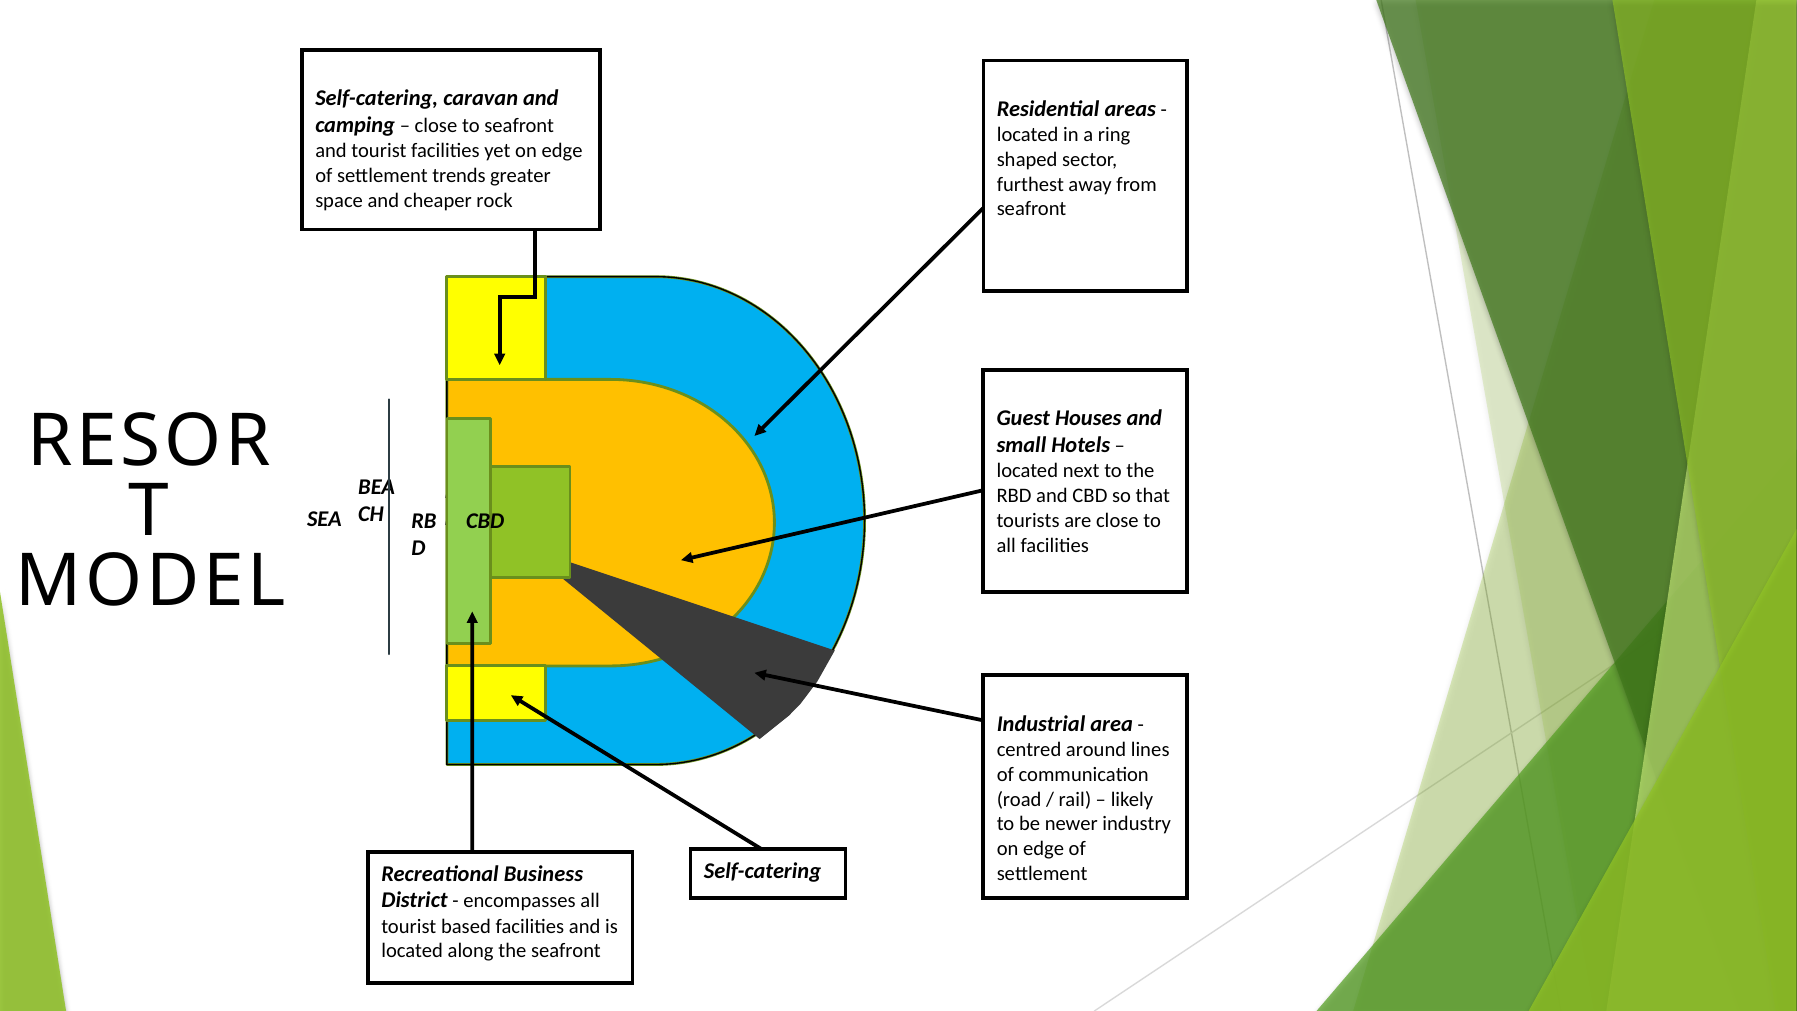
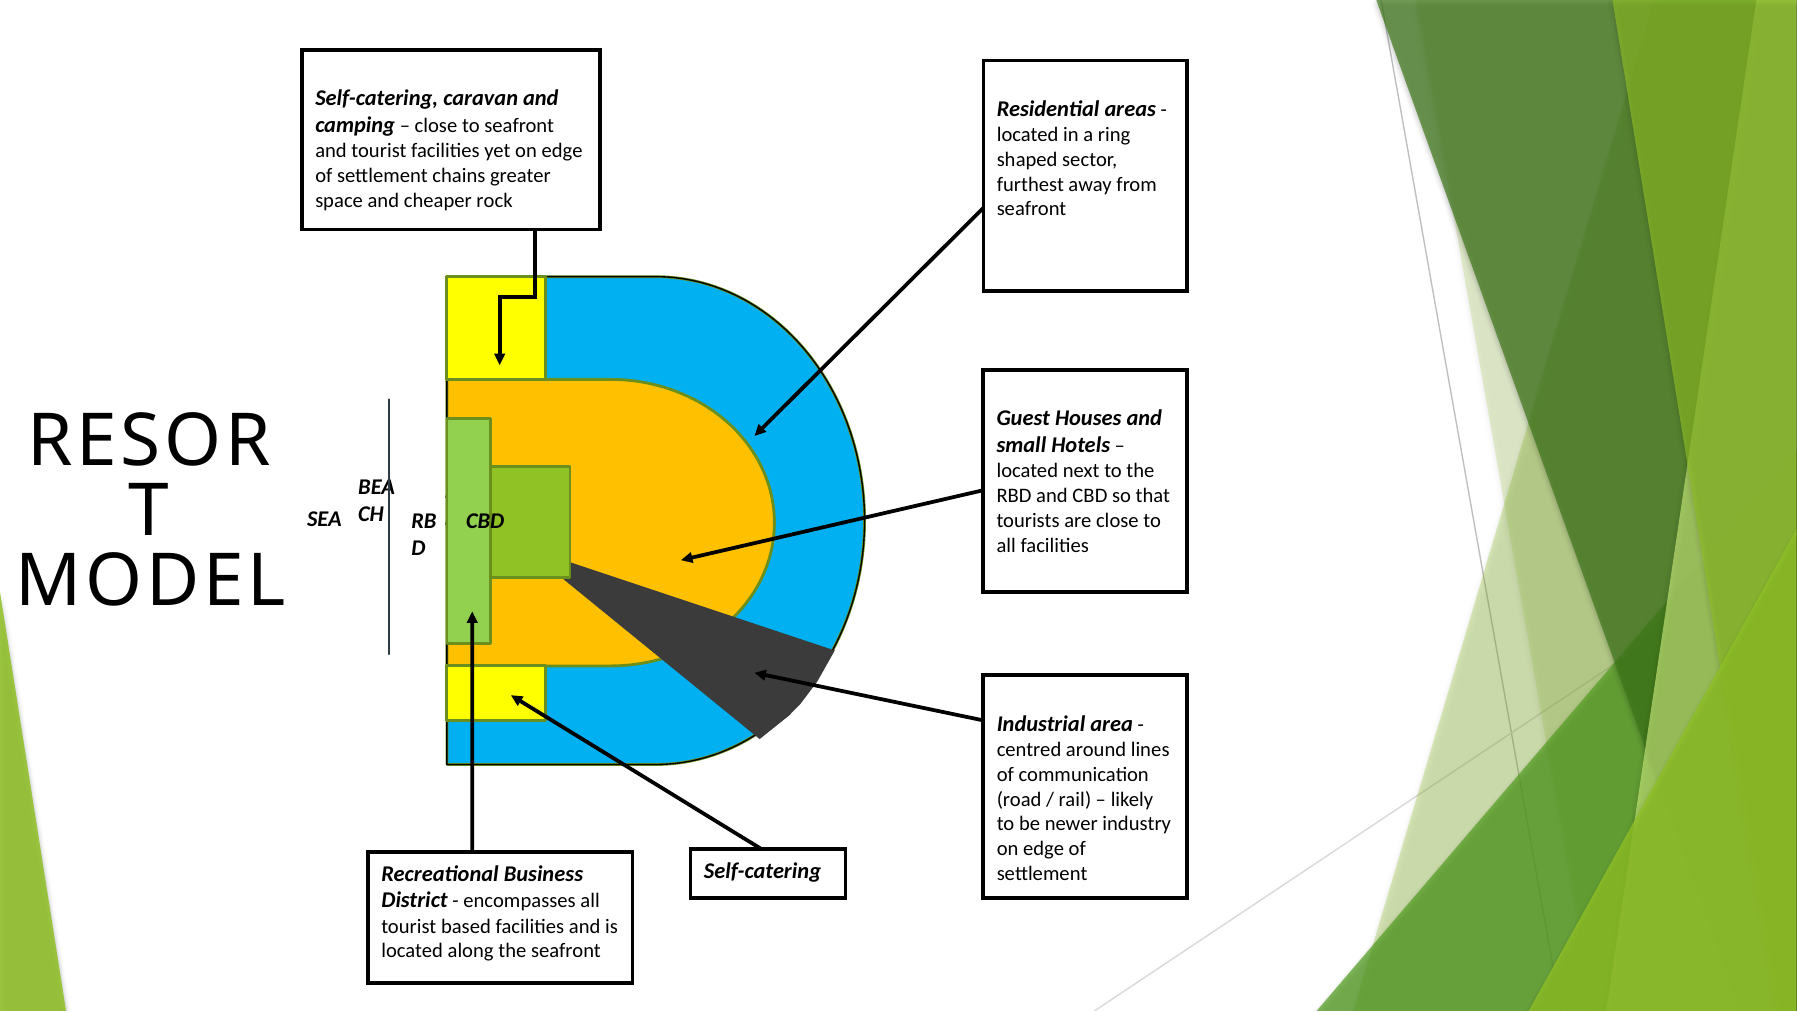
trends: trends -> chains (459, 176)
